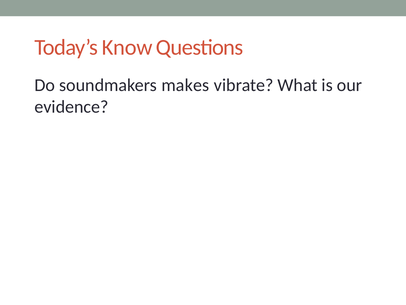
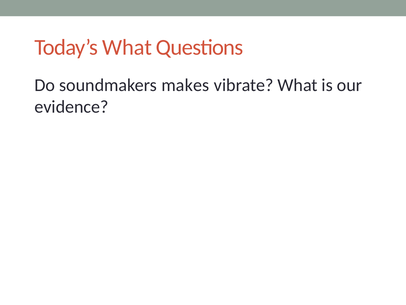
Today’s Know: Know -> What (127, 47)
